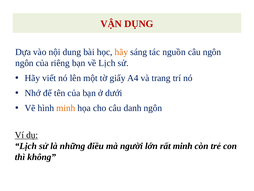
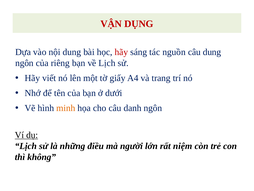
hãy colour: orange -> red (121, 52)
câu ngôn: ngôn -> dung (212, 52)
rất minh: minh -> niệm (183, 146)
